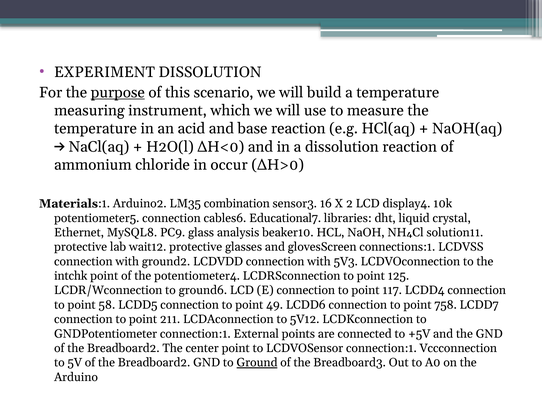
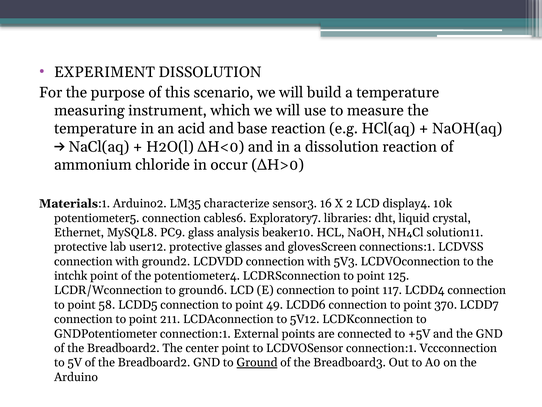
purpose underline: present -> none (118, 92)
combination: combination -> characterize (237, 203)
Educational7: Educational7 -> Exploratory7 (285, 218)
wait12: wait12 -> user12 (148, 247)
758: 758 -> 370 (446, 304)
